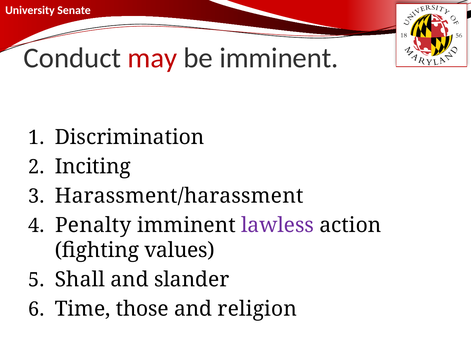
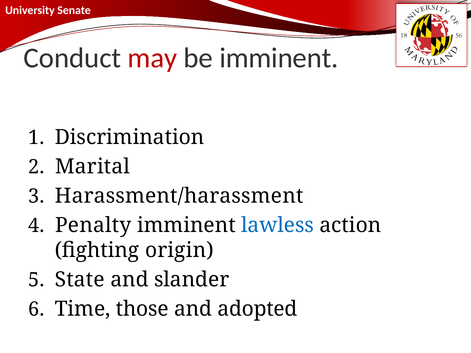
Inciting: Inciting -> Marital (93, 167)
lawless colour: purple -> blue (278, 225)
values: values -> origin (179, 250)
Shall: Shall -> State (80, 280)
religion: religion -> adopted (257, 309)
